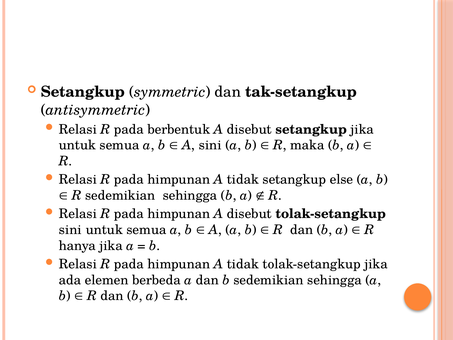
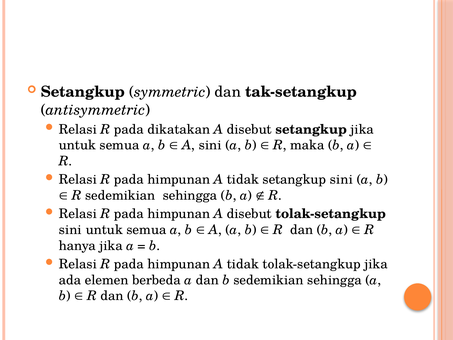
berbentuk: berbentuk -> dikatakan (179, 129)
setangkup else: else -> sini (341, 179)
